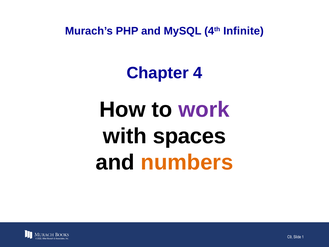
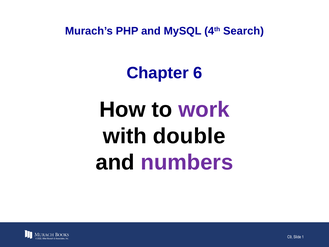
Infinite: Infinite -> Search (243, 31)
4: 4 -> 6 (198, 73)
spaces: spaces -> double (189, 136)
numbers colour: orange -> purple (187, 162)
